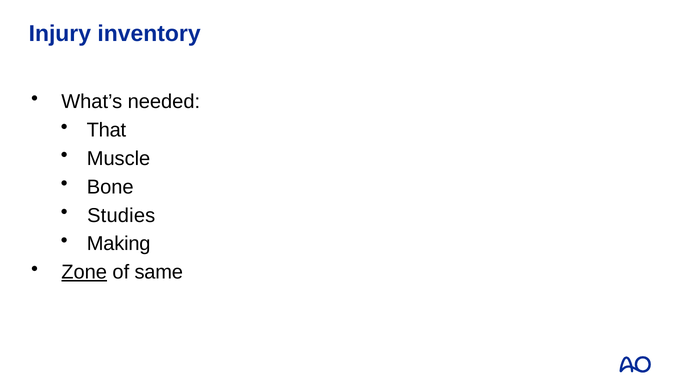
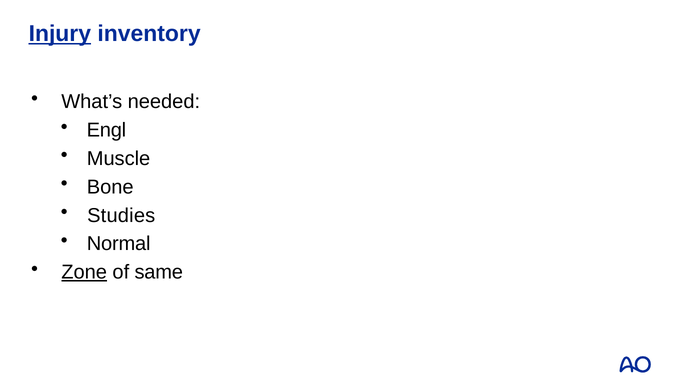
Injury underline: none -> present (60, 34)
That: That -> Engl (106, 130)
Making: Making -> Normal (119, 244)
